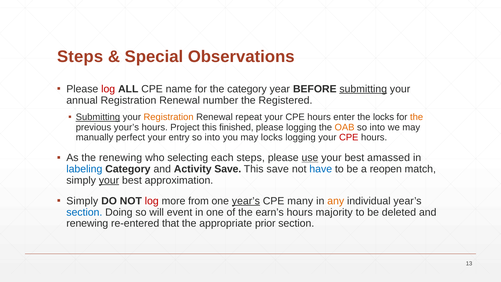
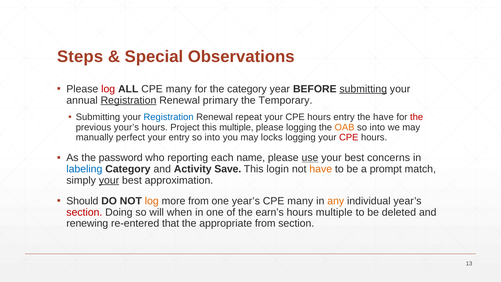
ALL CPE name: name -> many (179, 89)
Registration underline: none -> present (128, 100)
number: number -> primary (220, 100)
Registered: Registered -> Temporary (285, 100)
Submitting underline: present -> none (98, 117)
Registration colour: orange -> blue (169, 117)
hours enter: enter -> entry (344, 117)
the locks: locks -> have (383, 117)
the colour: orange -> red (417, 117)
this finished: finished -> multiple (236, 127)
the renewing: renewing -> password (121, 158)
selecting: selecting -> reporting (188, 158)
each steps: steps -> name (251, 158)
amassed: amassed -> concerns (389, 158)
This save: save -> login (278, 169)
have colour: blue -> orange (321, 169)
reopen: reopen -> prompt (386, 169)
Simply: Simply -> Should (82, 201)
log colour: red -> orange (152, 201)
year’s underline: present -> none (246, 201)
section colour: blue -> red (84, 212)
event: event -> when (179, 212)
hours majority: majority -> multiple (334, 212)
appropriate prior: prior -> from (265, 223)
